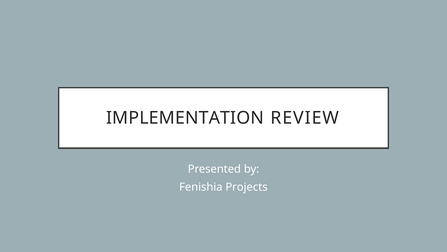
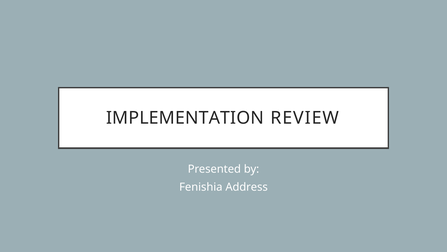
Projects: Projects -> Address (247, 187)
